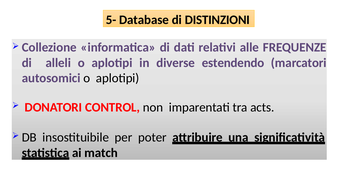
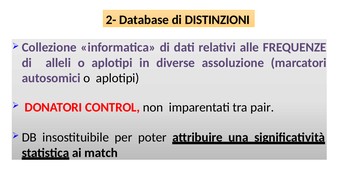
5-: 5- -> 2- (111, 20)
estendendo: estendendo -> assoluzione (233, 63)
acts: acts -> pair (262, 107)
